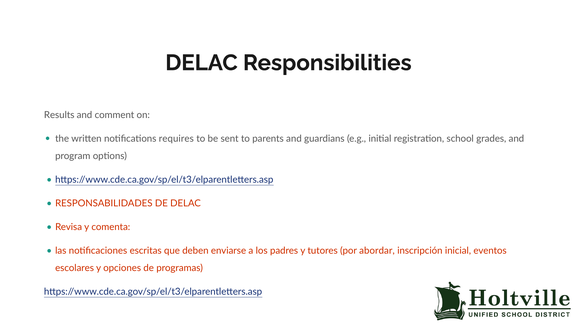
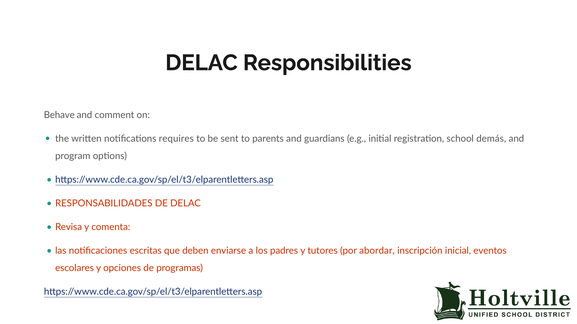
Results: Results -> Behave (59, 115)
grades: grades -> demás (491, 139)
